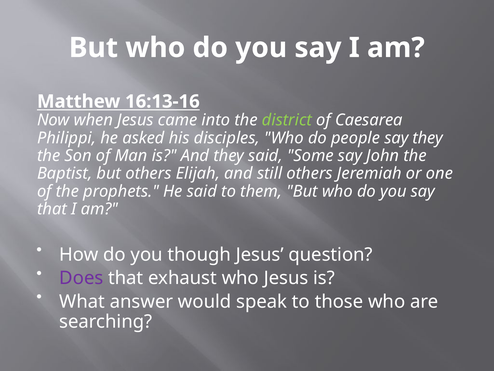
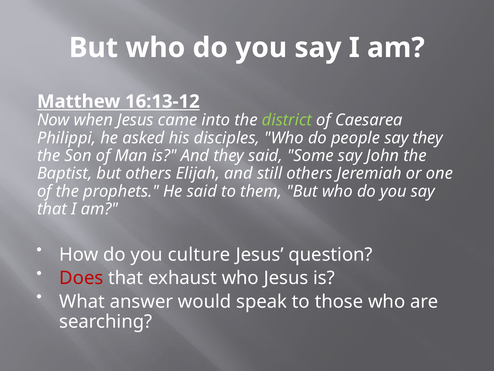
16:13-16: 16:13-16 -> 16:13-12 (162, 101)
though: though -> culture (199, 254)
Does colour: purple -> red (81, 278)
